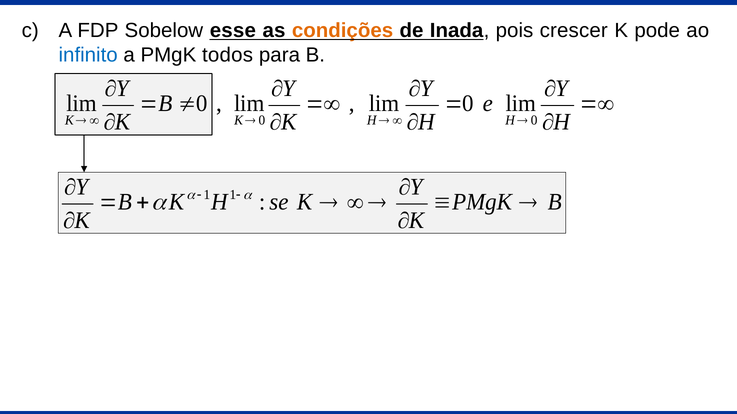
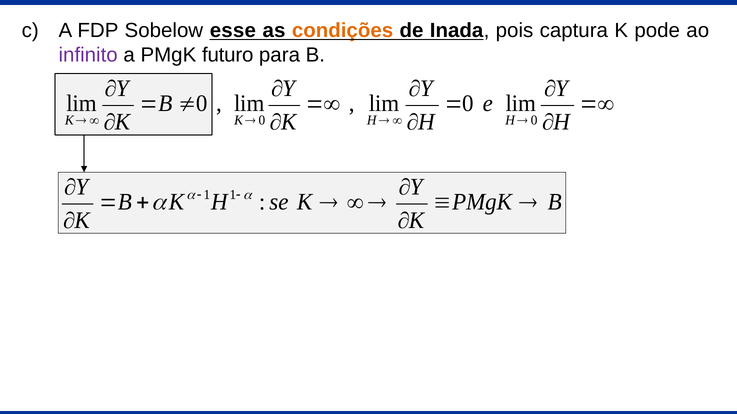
crescer: crescer -> captura (574, 30)
infinito colour: blue -> purple (88, 55)
todos: todos -> futuro (228, 55)
